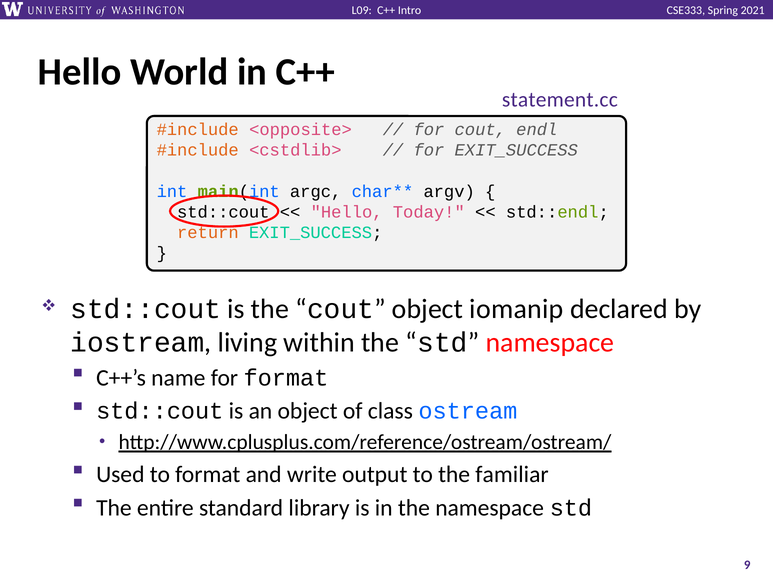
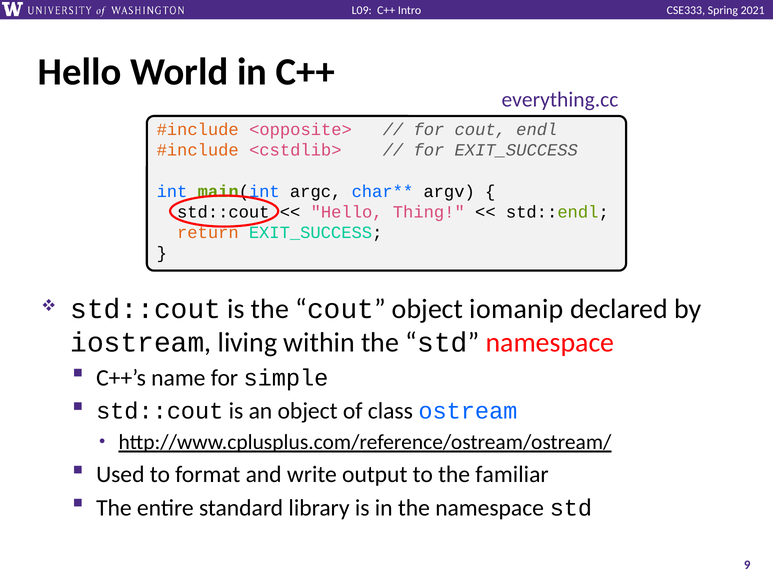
statement.cc: statement.cc -> everything.cc (560, 100)
Today: Today -> Thing (429, 212)
for format: format -> simple (286, 378)
